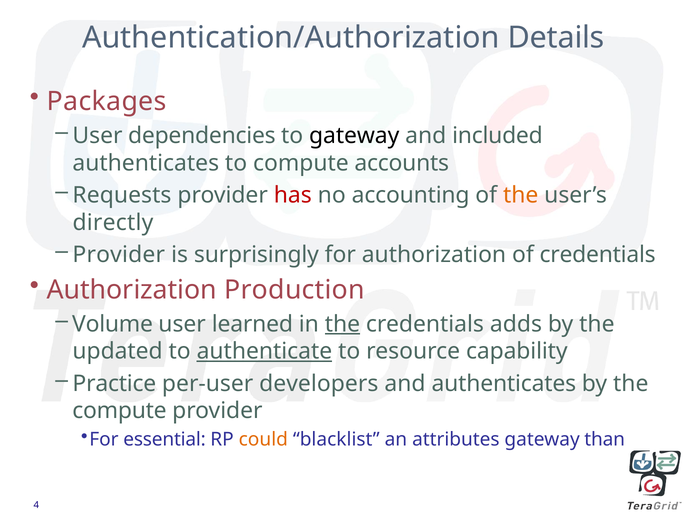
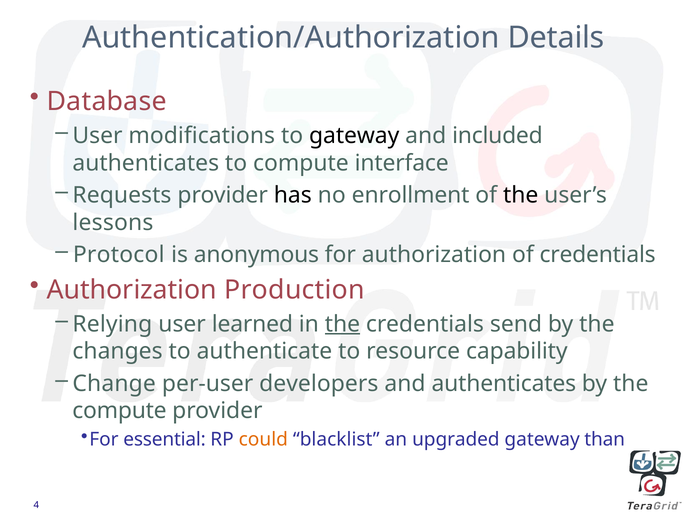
Packages: Packages -> Database (107, 101)
dependencies: dependencies -> modifications (202, 136)
accounts: accounts -> interface (402, 163)
has colour: red -> black (293, 195)
accounting: accounting -> enrollment (411, 195)
the colour: orange -> black (521, 195)
directly: directly -> lessons (113, 223)
Provider: Provider -> Protocol (119, 255)
surprisingly: surprisingly -> anonymous (256, 255)
Volume: Volume -> Relying (112, 324)
adds: adds -> send (516, 324)
updated: updated -> changes (118, 352)
authenticate underline: present -> none (264, 352)
Practice: Practice -> Change (114, 384)
attributes: attributes -> upgraded (456, 440)
